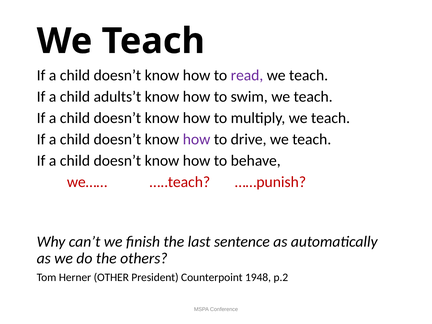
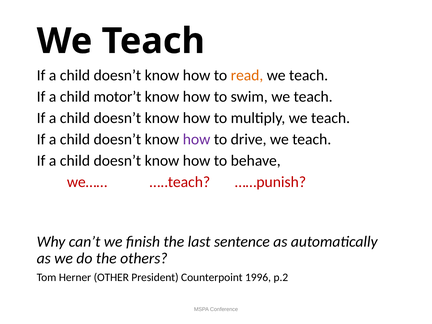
read colour: purple -> orange (247, 75)
adults’t: adults’t -> motor’t (117, 97)
1948: 1948 -> 1996 (258, 277)
